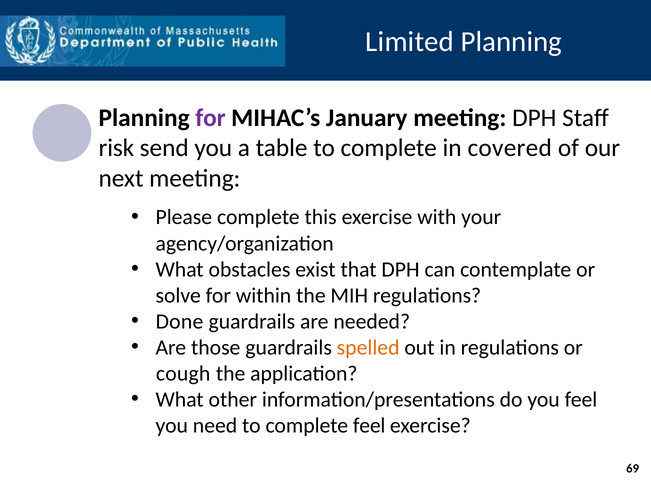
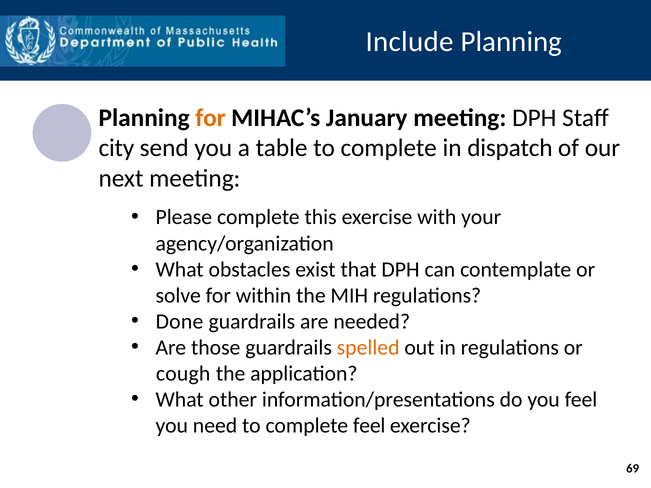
Limited: Limited -> Include (410, 42)
for colour: purple -> orange (210, 118)
risk: risk -> city (116, 148)
covered: covered -> dispatch (510, 148)
